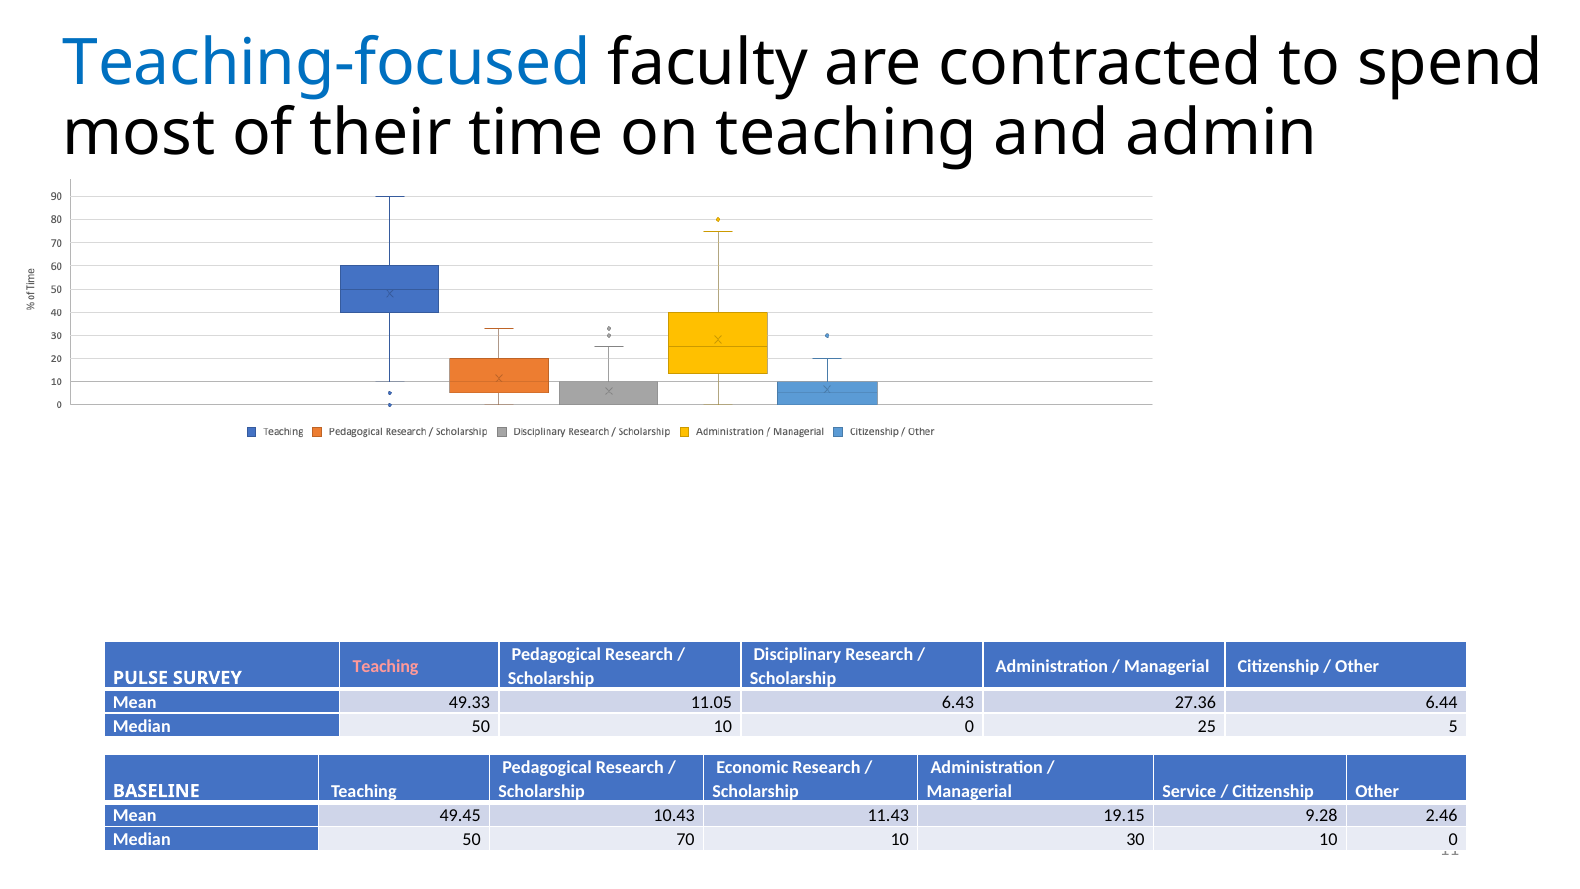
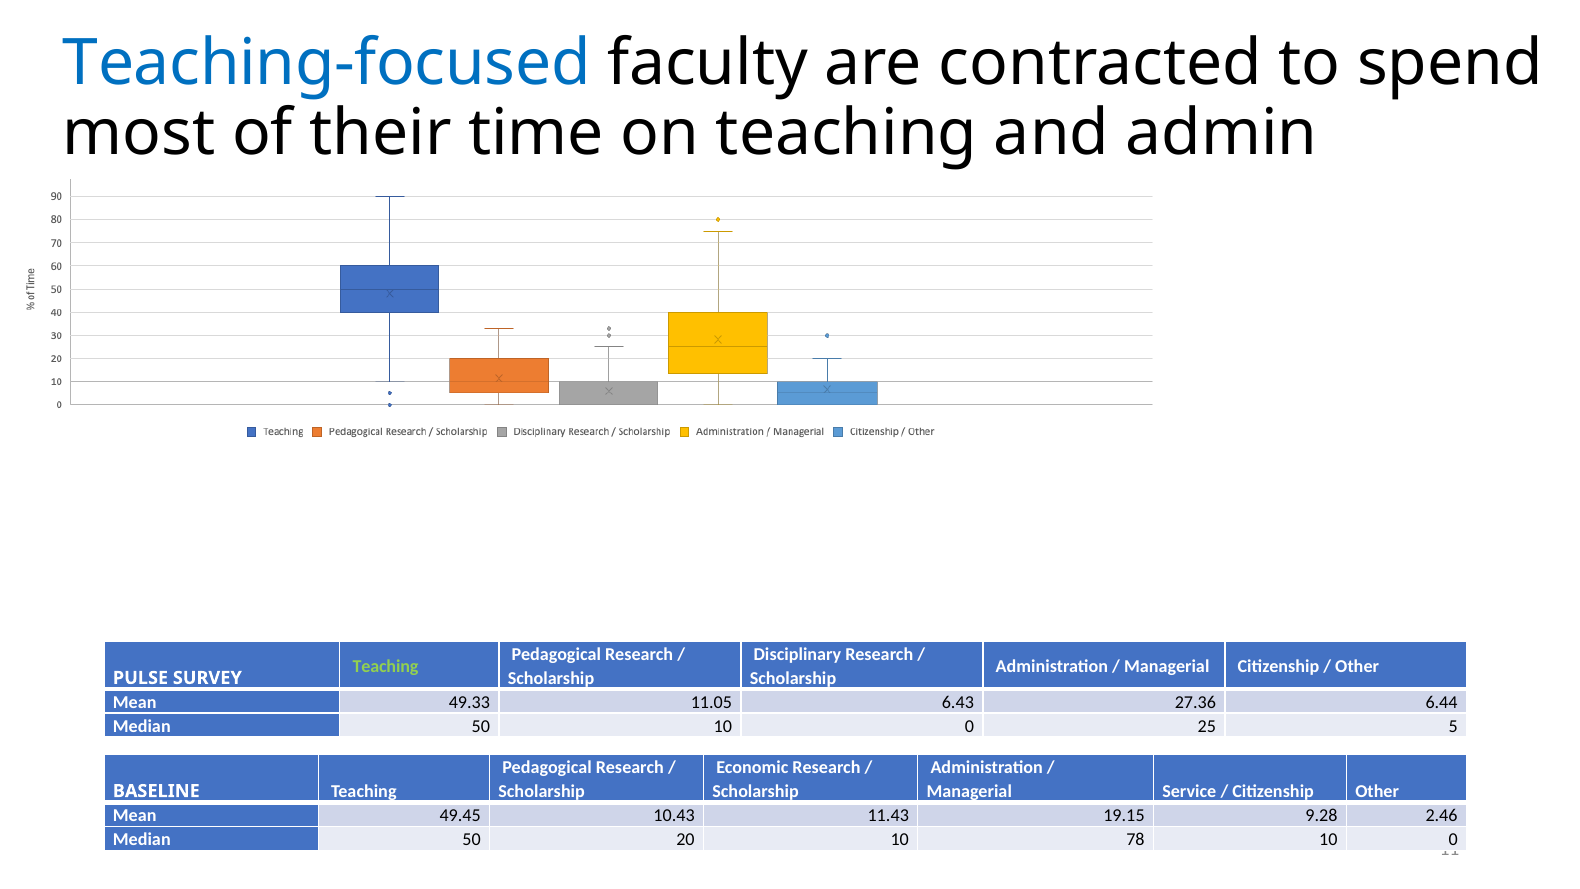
Teaching colour: pink -> light green (385, 666)
70: 70 -> 20 (685, 839)
30: 30 -> 78 (1135, 839)
